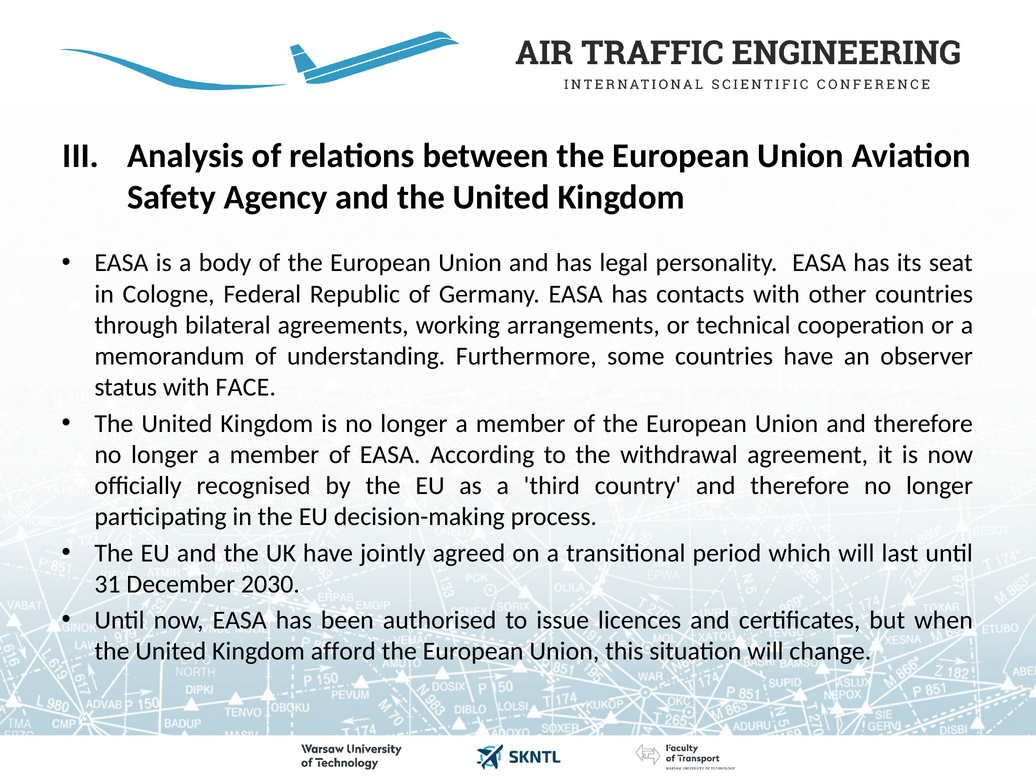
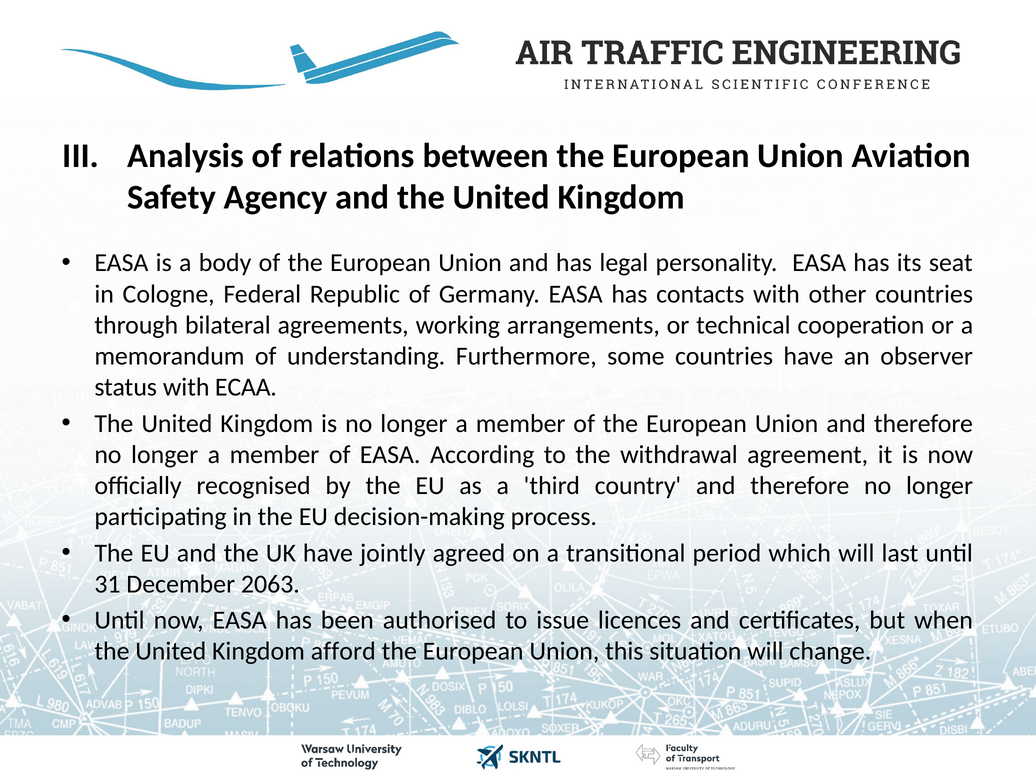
FACE: FACE -> ECAA (246, 387)
2030: 2030 -> 2063 (270, 584)
